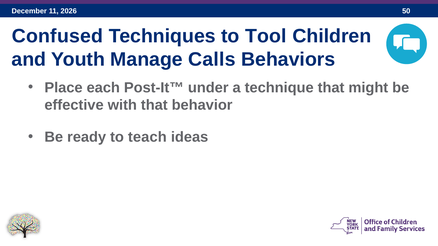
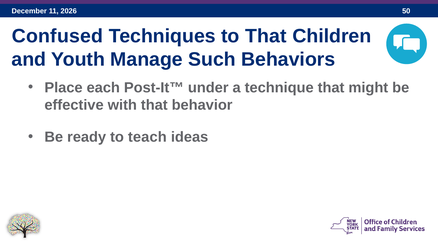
to Tool: Tool -> That (266, 36)
Calls: Calls -> Such (212, 60)
